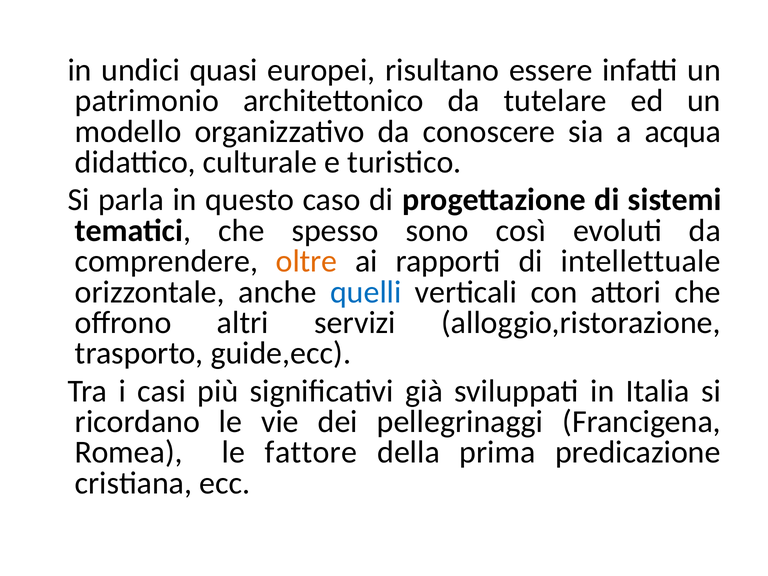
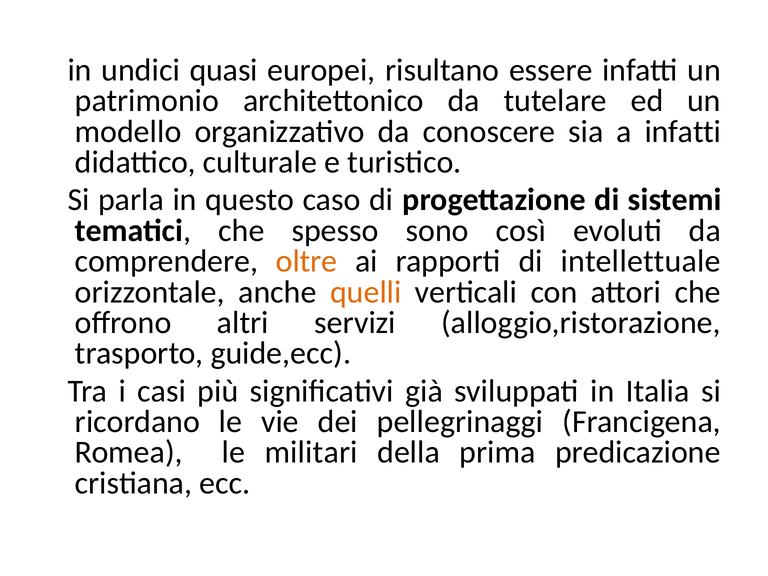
a acqua: acqua -> infatti (683, 132)
quelli colour: blue -> orange (366, 292)
fattore: fattore -> militari (311, 452)
